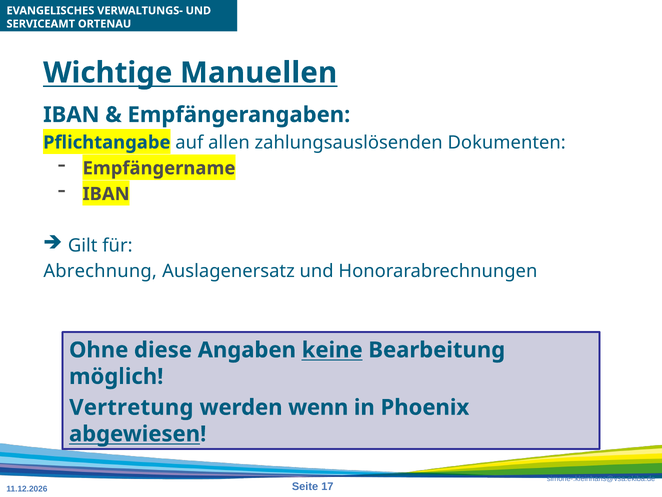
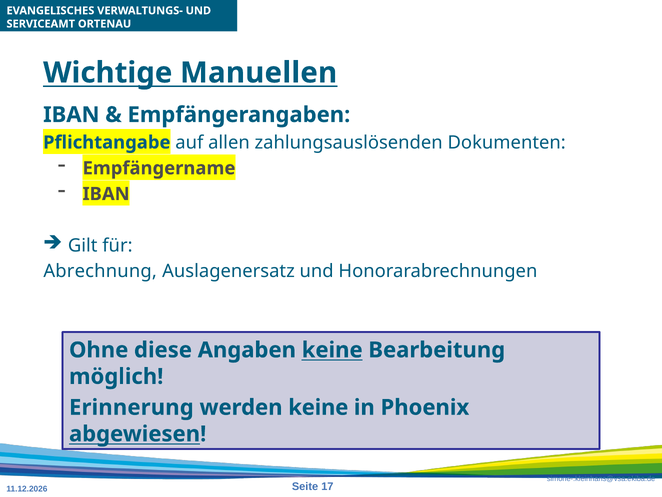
Vertretung: Vertretung -> Erinnerung (131, 407)
werden wenn: wenn -> keine (318, 407)
